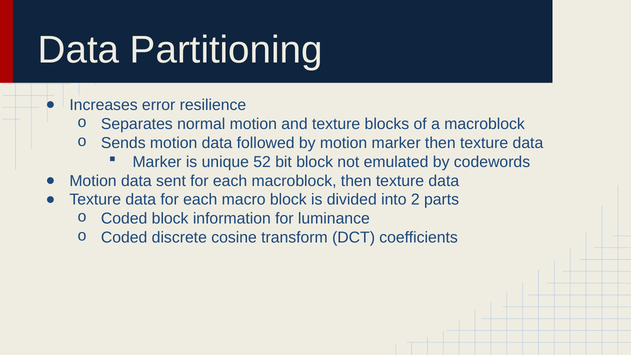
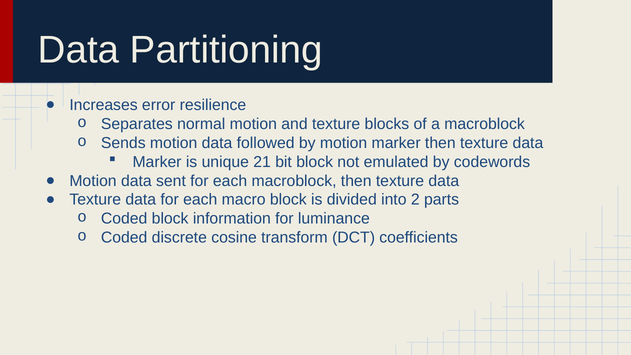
52: 52 -> 21 (262, 162)
